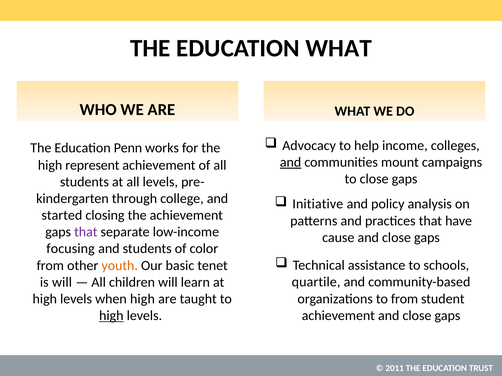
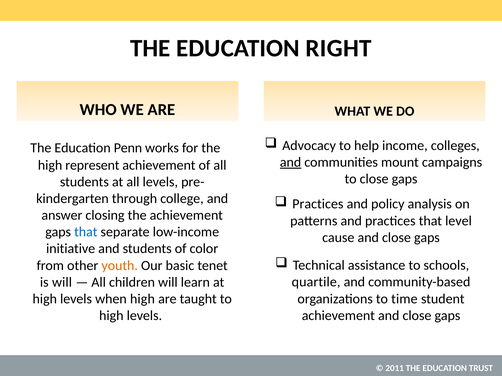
EDUCATION WHAT: WHAT -> RIGHT (338, 48)
Initiative: Initiative -> Practices (318, 204)
started: started -> answer (62, 216)
have: have -> level (459, 221)
that colour: purple -> blue (86, 232)
focusing: focusing -> initiative (71, 249)
to from: from -> time (404, 299)
high underline: present -> none (111, 316)
